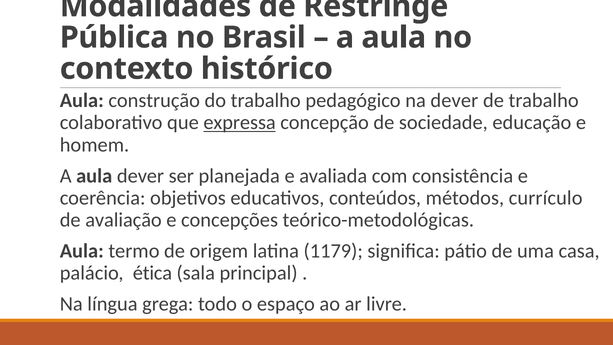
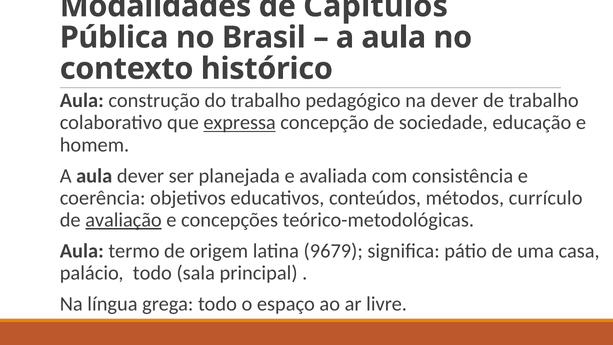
Restringe: Restringe -> Capítulos (376, 6)
avaliação underline: none -> present (124, 220)
1179: 1179 -> 9679 (333, 251)
palácio ética: ética -> todo (152, 273)
